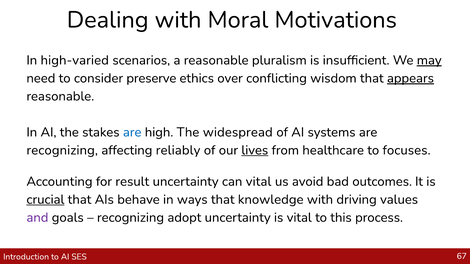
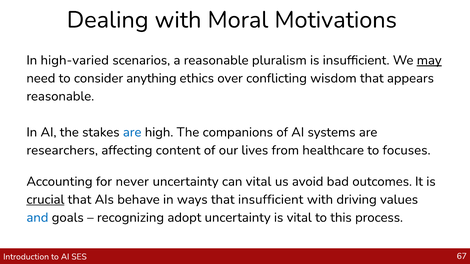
preserve: preserve -> anything (151, 78)
appears underline: present -> none (410, 78)
widespread: widespread -> companions (238, 132)
recognizing: recognizing -> researchers (62, 150)
reliably: reliably -> content (178, 150)
lives underline: present -> none (255, 150)
result: result -> never (132, 182)
that knowledge: knowledge -> insufficient (271, 200)
and colour: purple -> blue (37, 218)
